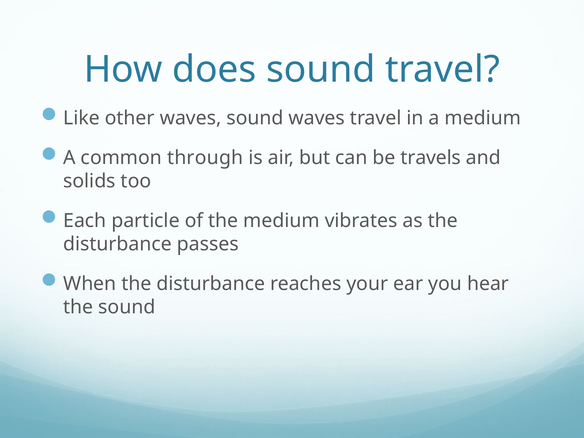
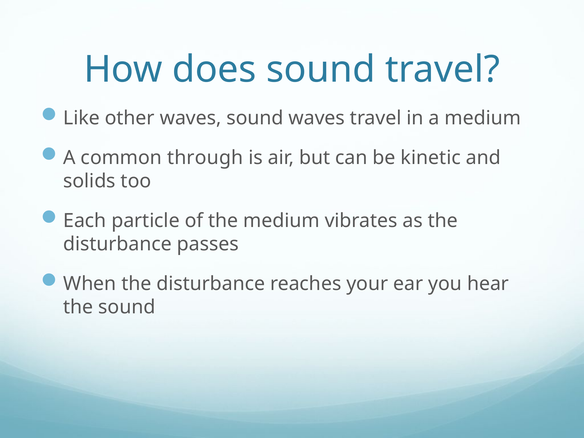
travels: travels -> kinetic (431, 158)
